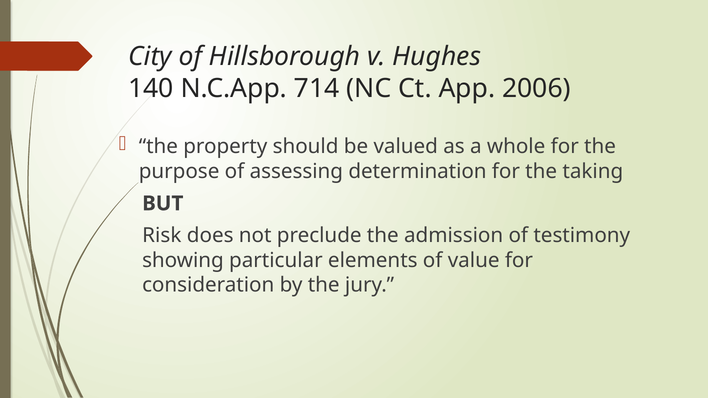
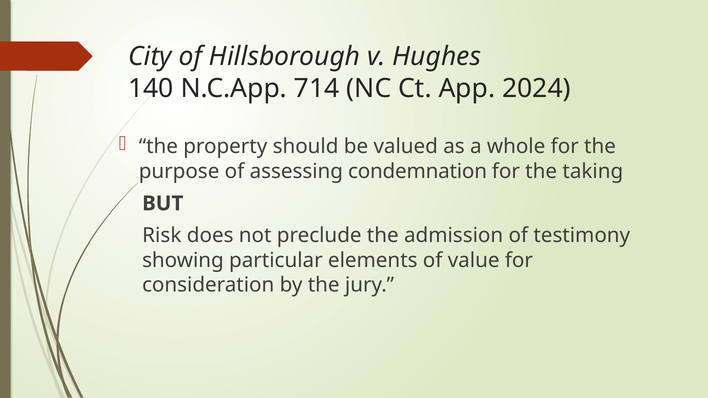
2006: 2006 -> 2024 (536, 89)
determination: determination -> condemnation (418, 171)
